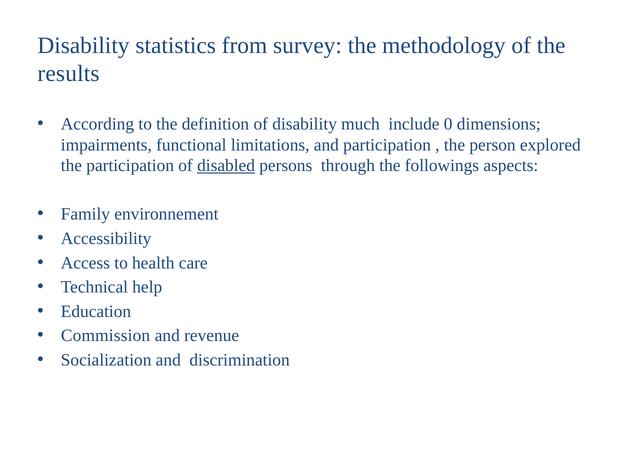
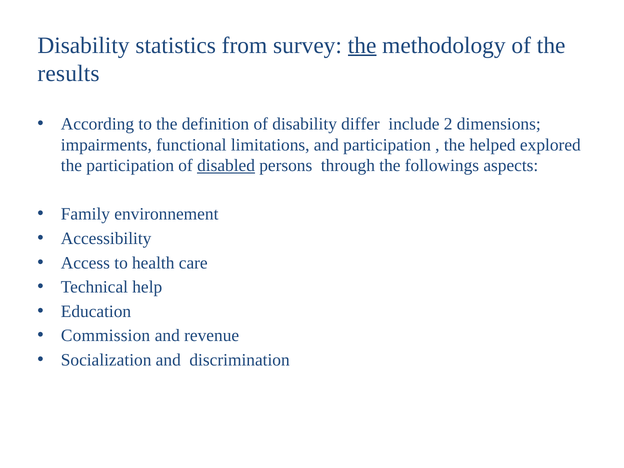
the underline: none -> present (362, 45)
much: much -> differ (360, 124)
0: 0 -> 2 (448, 124)
person: person -> helped (493, 145)
